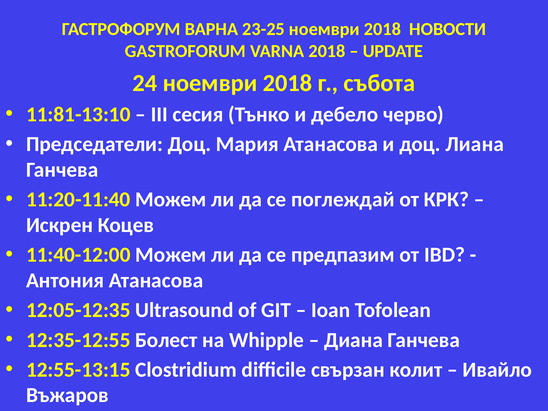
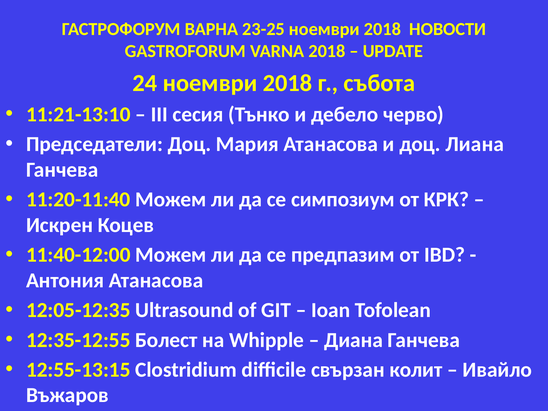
11:81-13:10: 11:81-13:10 -> 11:21-13:10 (78, 114)
поглеждай: поглеждай -> симпозиум (343, 200)
